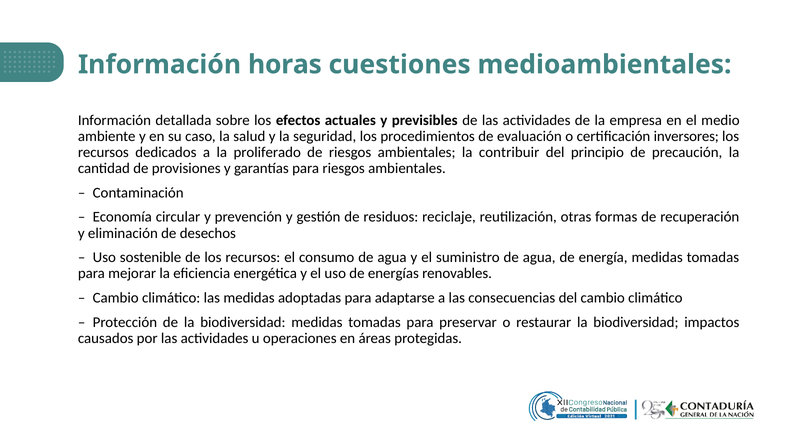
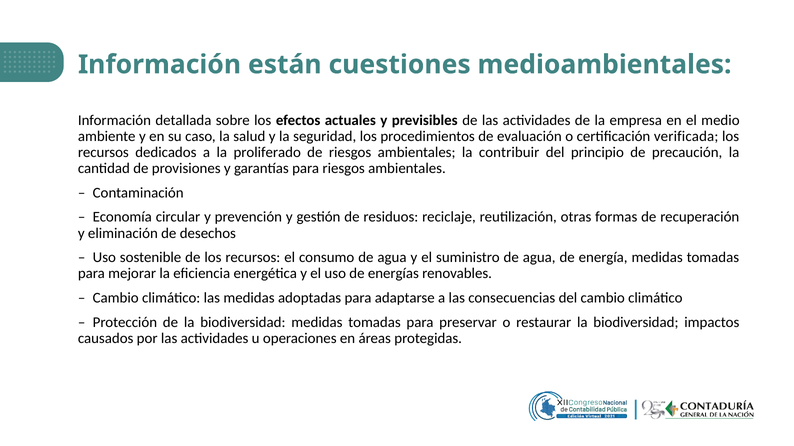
horas: horas -> están (285, 65)
inversores: inversores -> verificada (686, 136)
